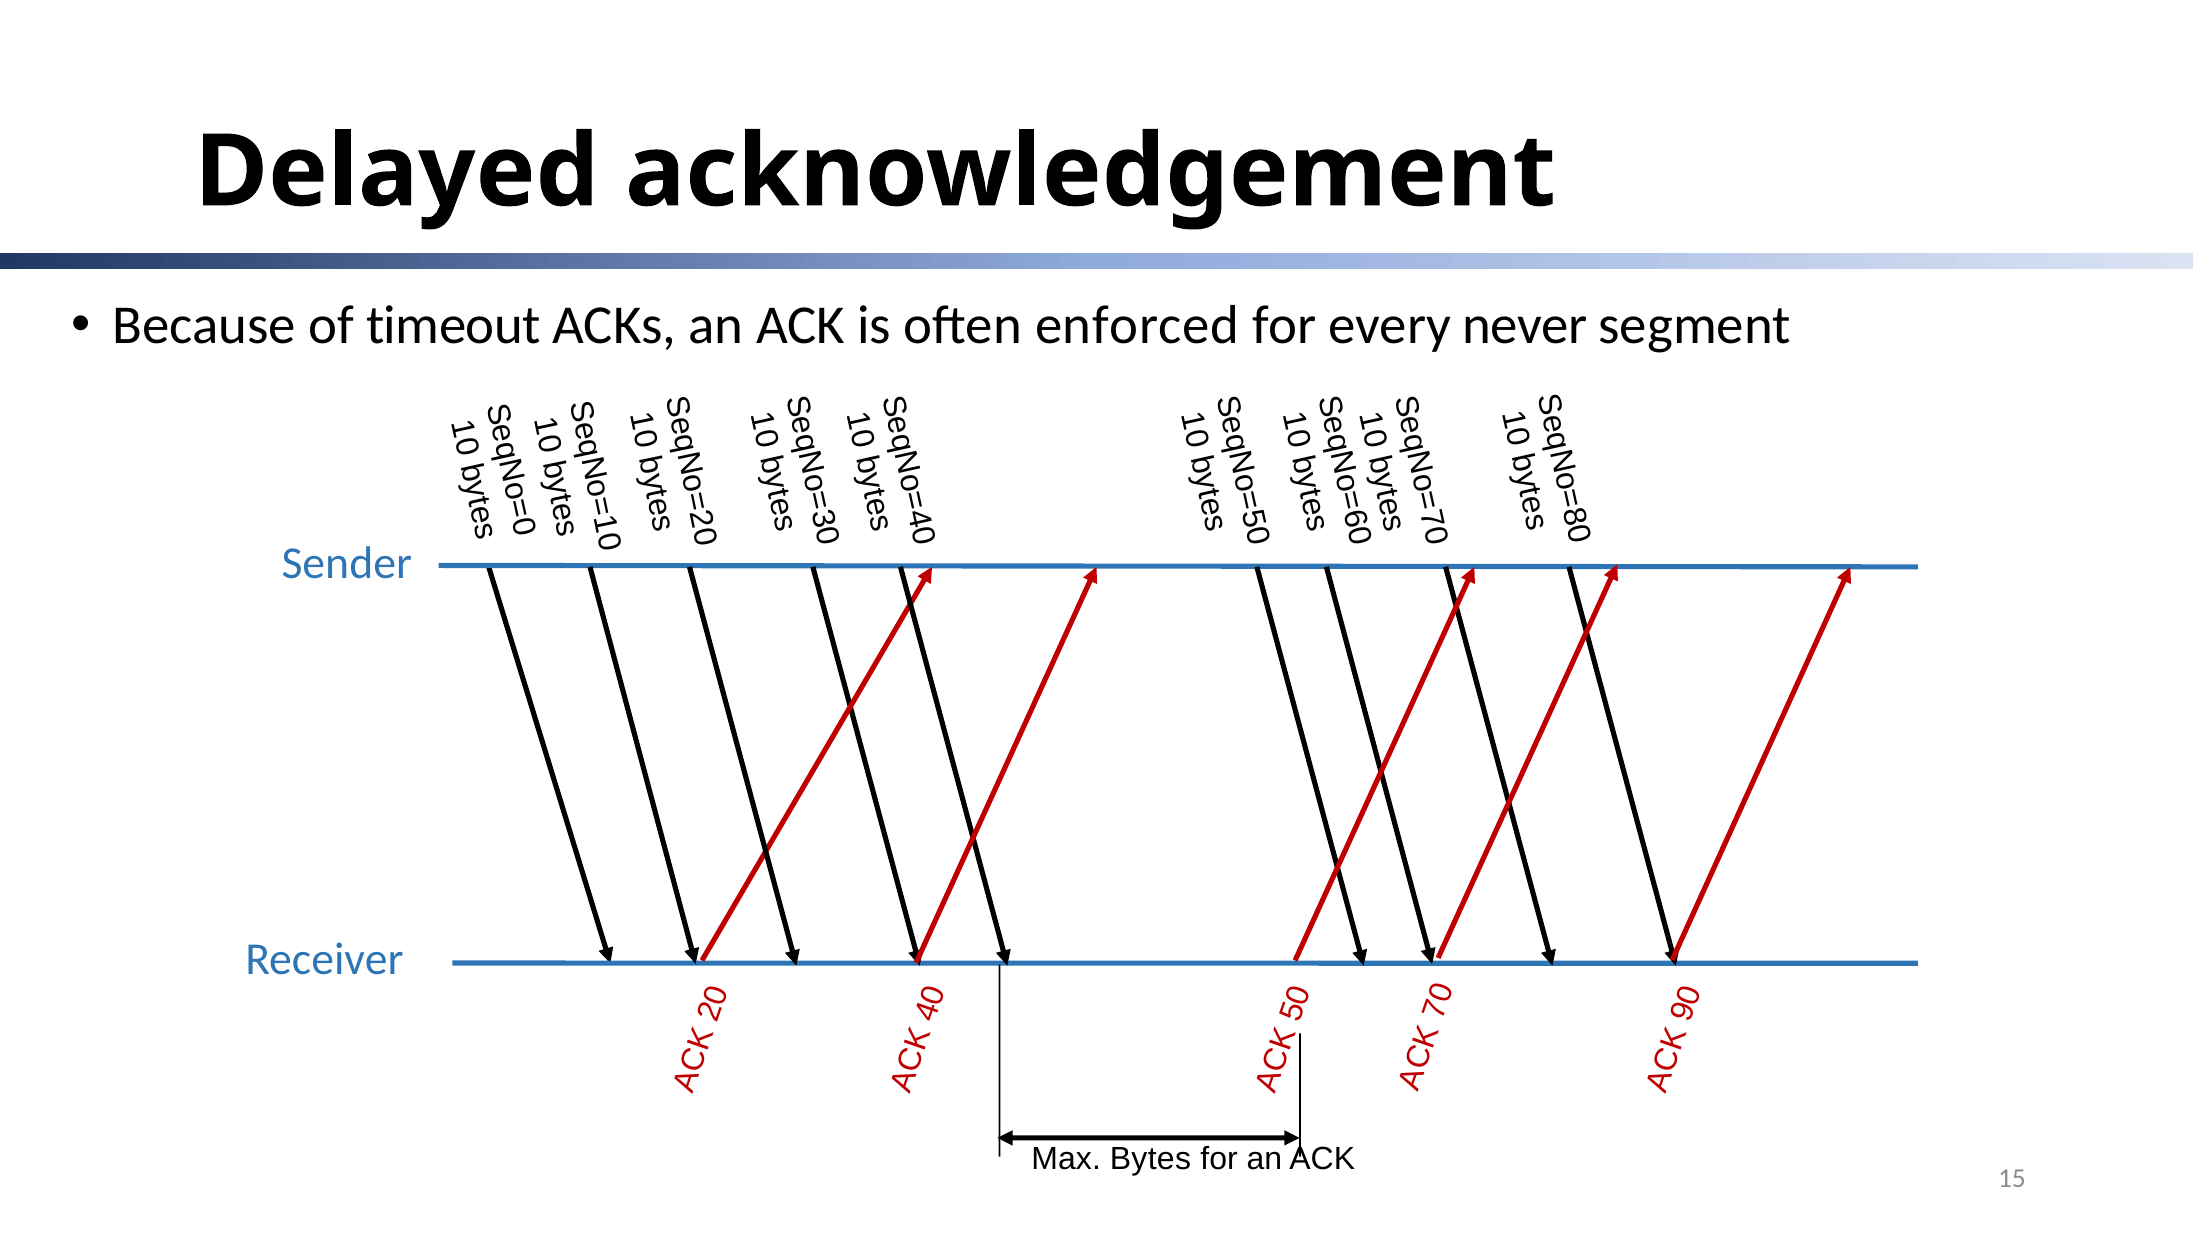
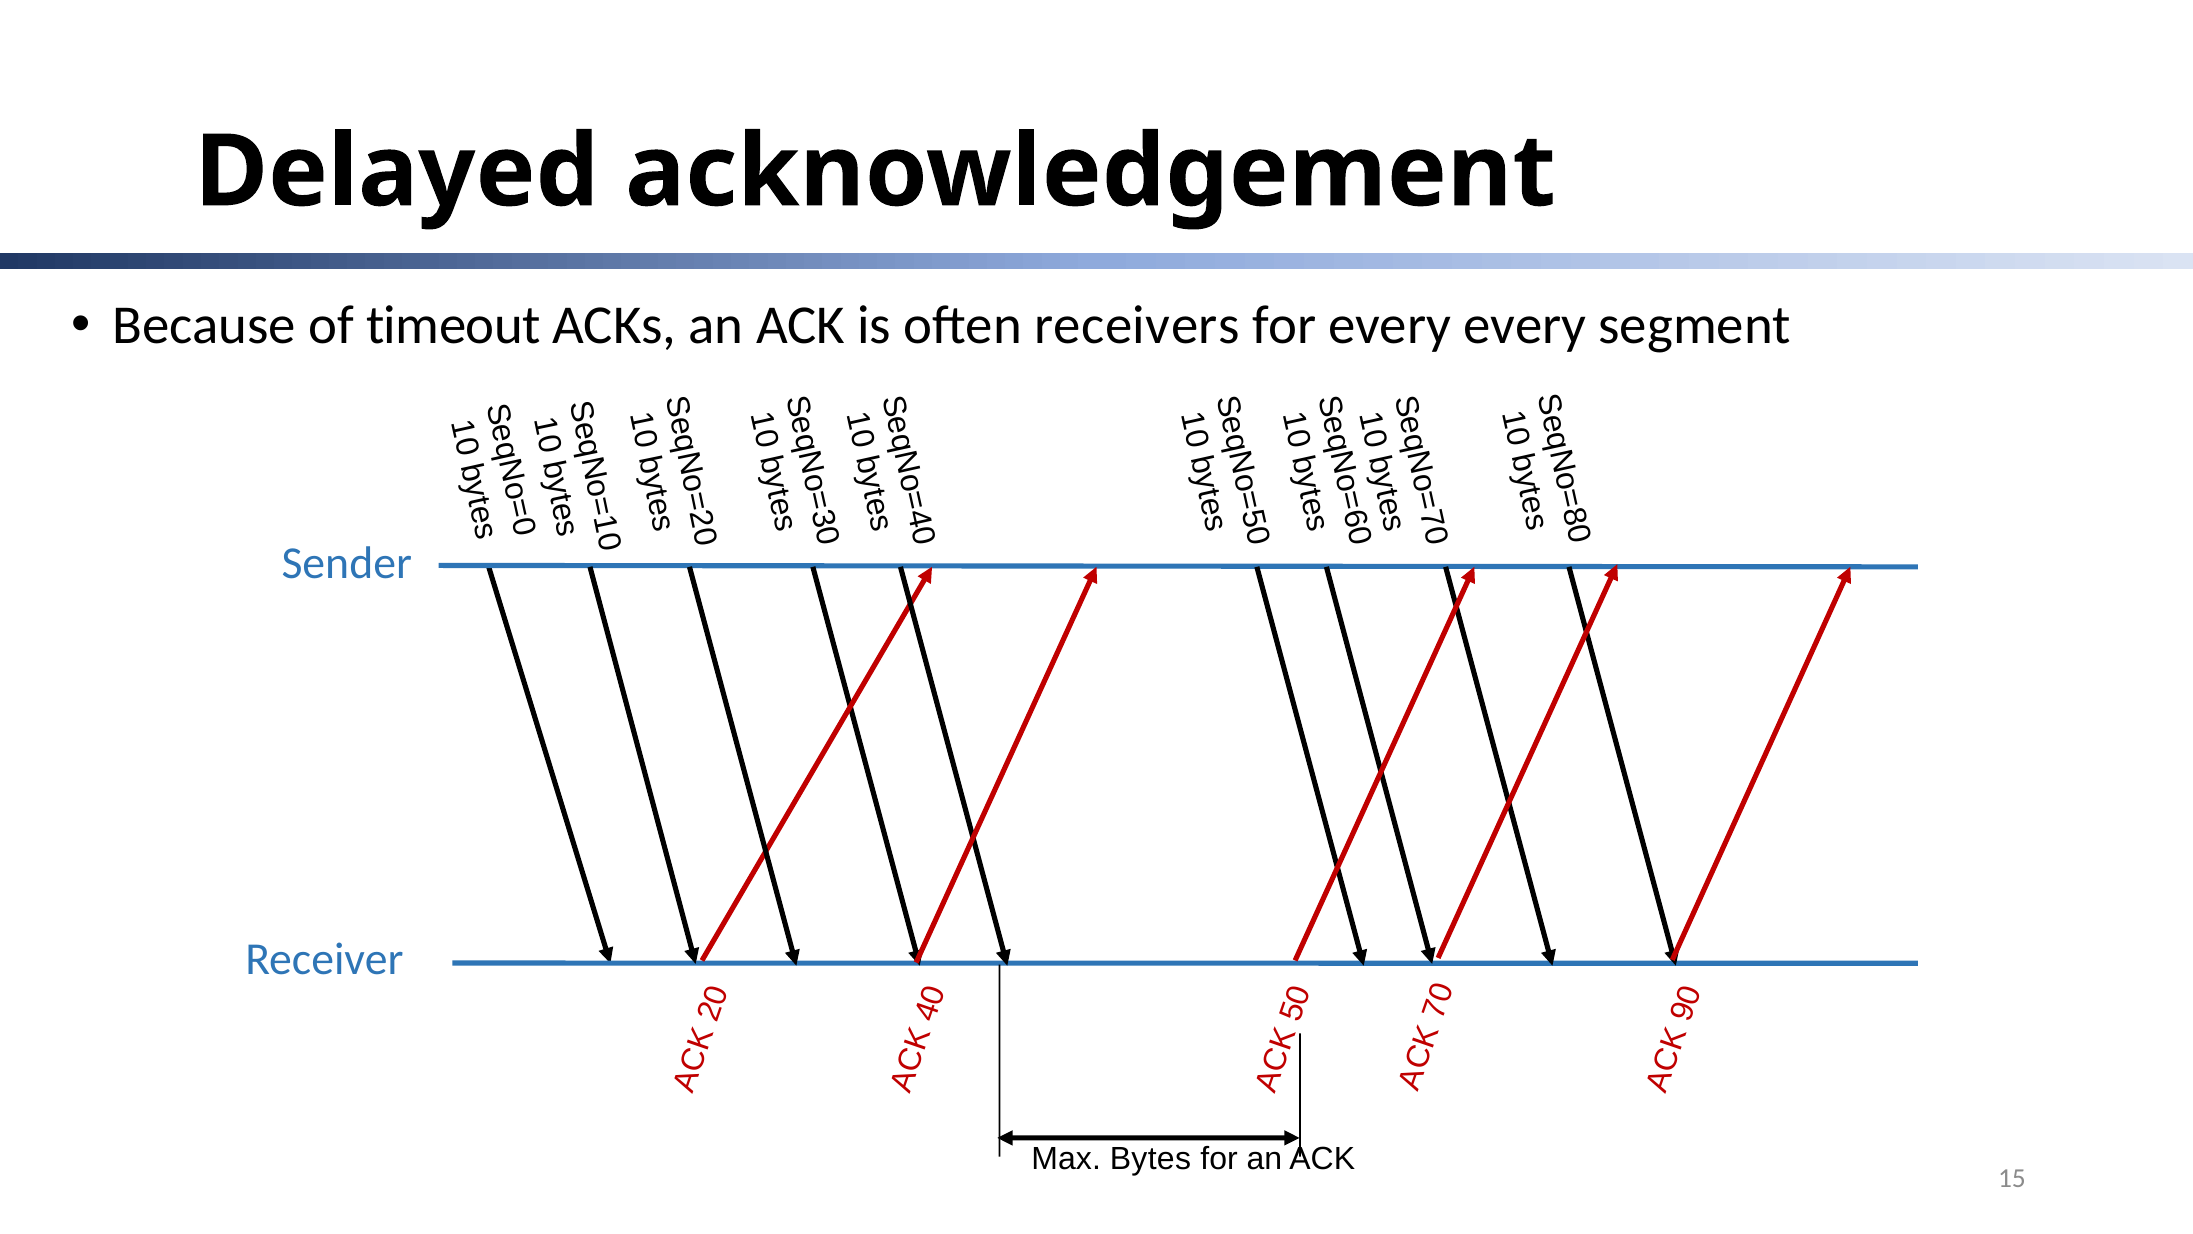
enforced: enforced -> receivers (1137, 325)
every never: never -> every (1525, 325)
